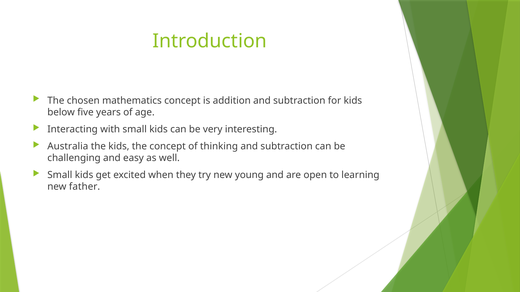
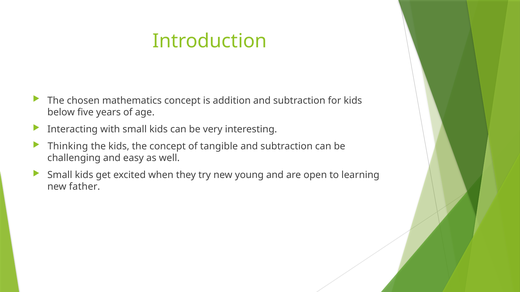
Australia: Australia -> Thinking (68, 147)
thinking: thinking -> tangible (219, 147)
